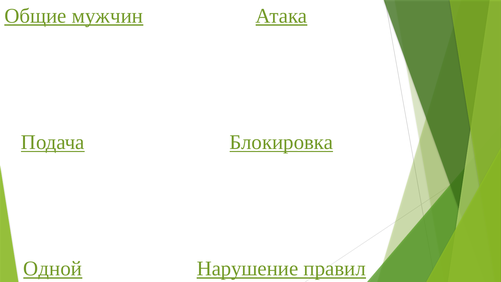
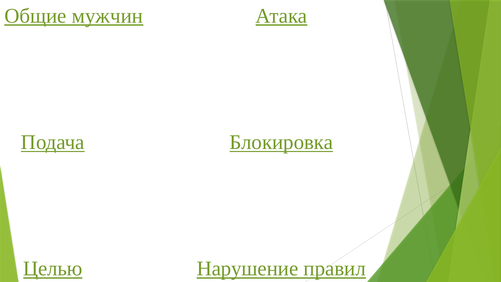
Одной: Одной -> Целью (53, 269)
